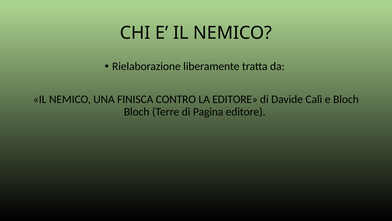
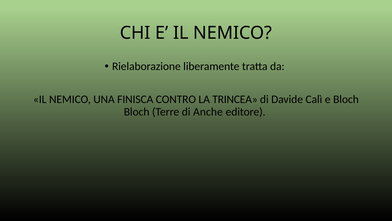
LA EDITORE: EDITORE -> TRINCEA (235, 99)
Pagina: Pagina -> Anche (208, 111)
